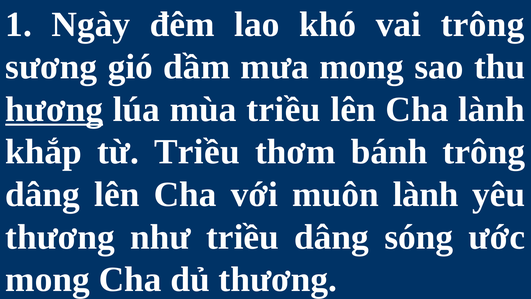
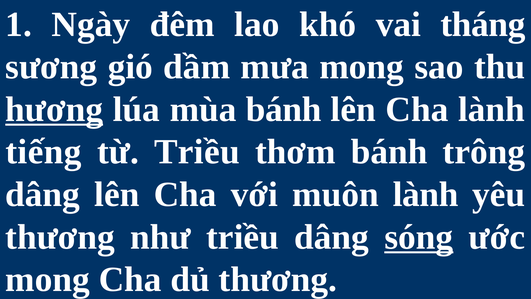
vai trông: trông -> tháng (483, 24)
mùa triều: triều -> bánh (284, 109)
khắp: khắp -> tiếng (43, 152)
sóng underline: none -> present (419, 237)
